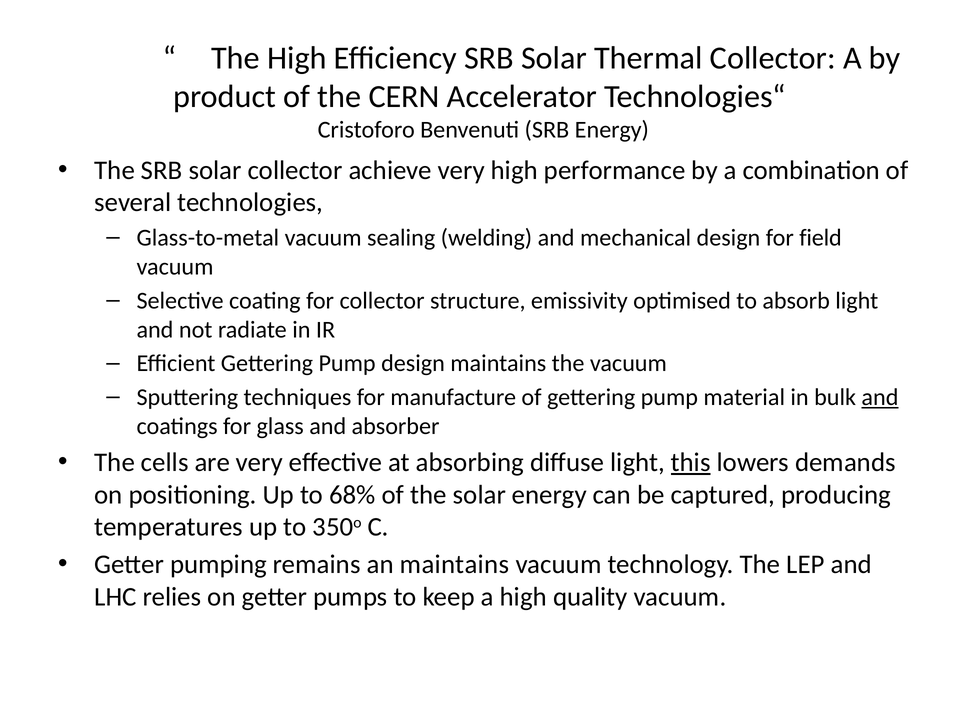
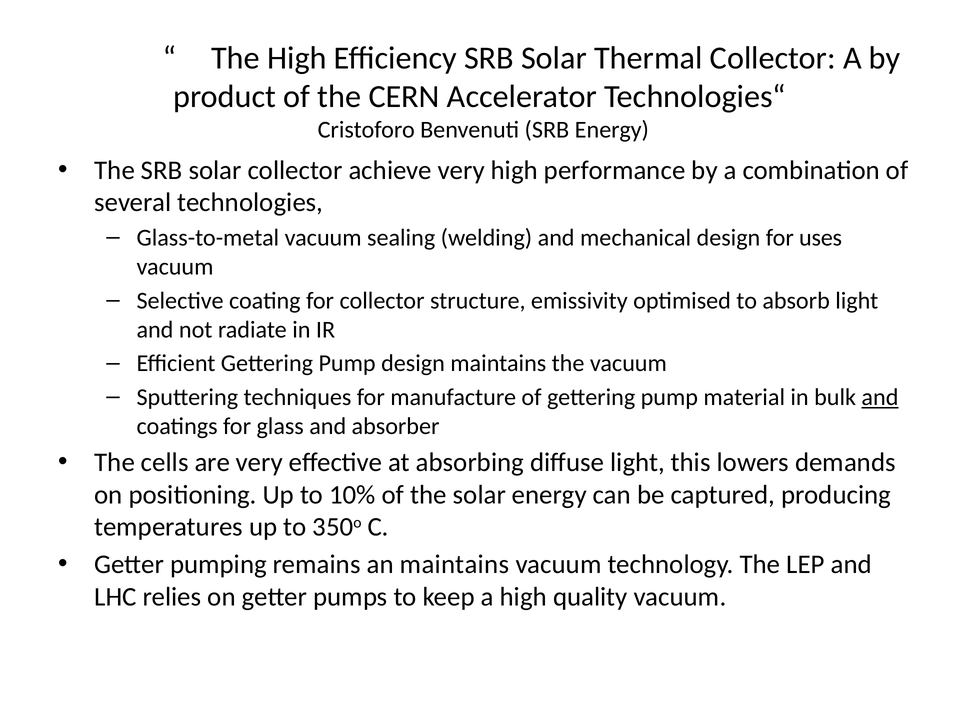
field: field -> uses (821, 238)
this underline: present -> none (691, 463)
68%: 68% -> 10% (352, 495)
